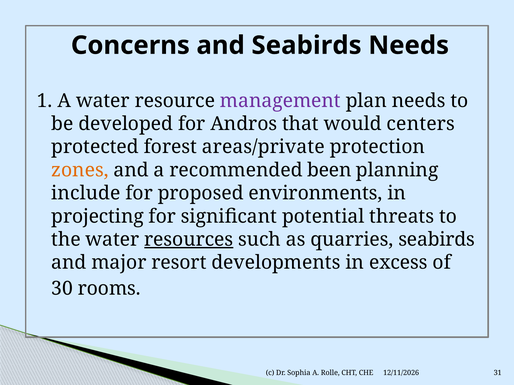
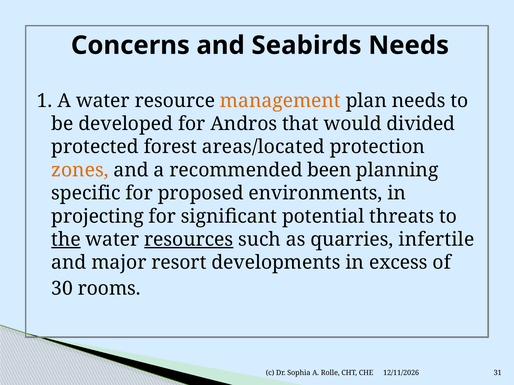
management colour: purple -> orange (280, 101)
centers: centers -> divided (421, 124)
areas/private: areas/private -> areas/located (263, 147)
include: include -> specific (86, 193)
the underline: none -> present (66, 240)
quarries seabirds: seabirds -> infertile (436, 240)
